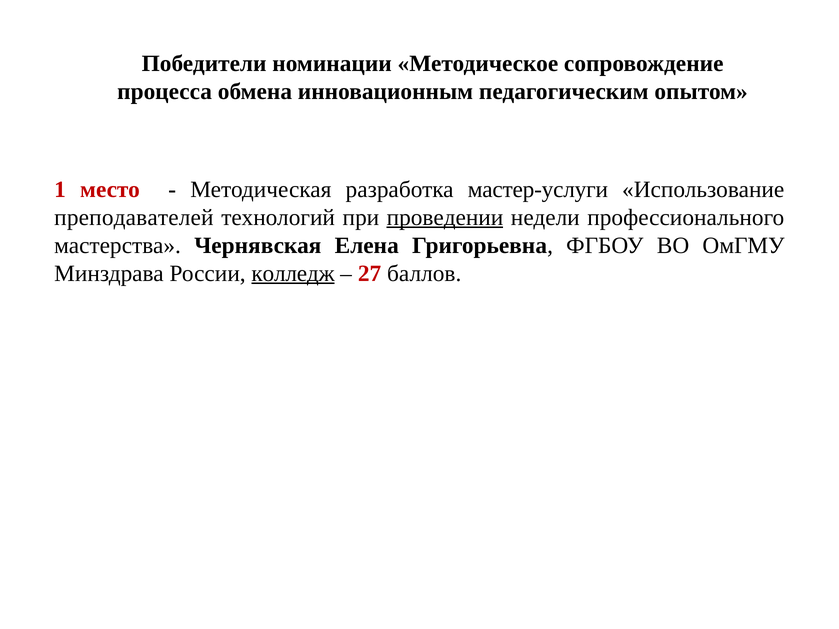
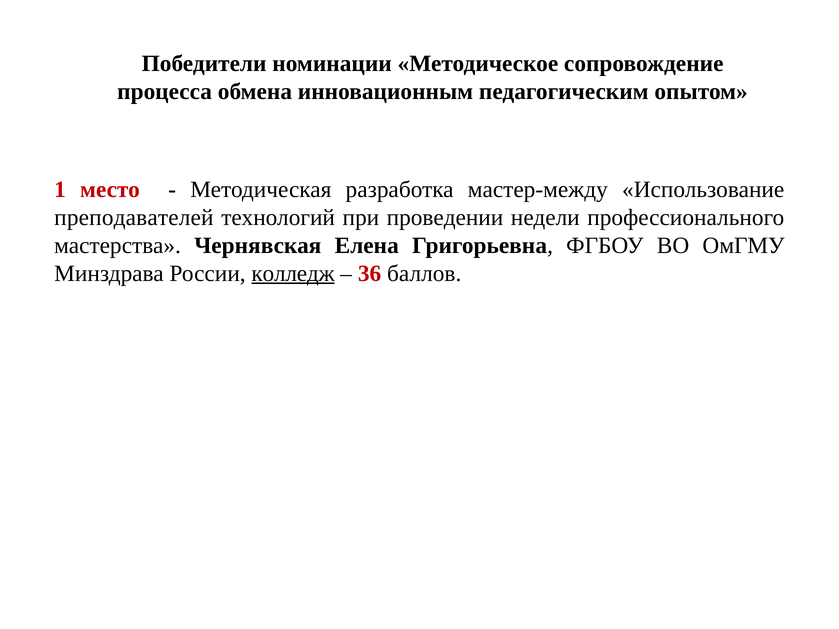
мастер-услуги: мастер-услуги -> мастер-между (538, 190)
проведении underline: present -> none (445, 217)
27: 27 -> 36 (370, 273)
